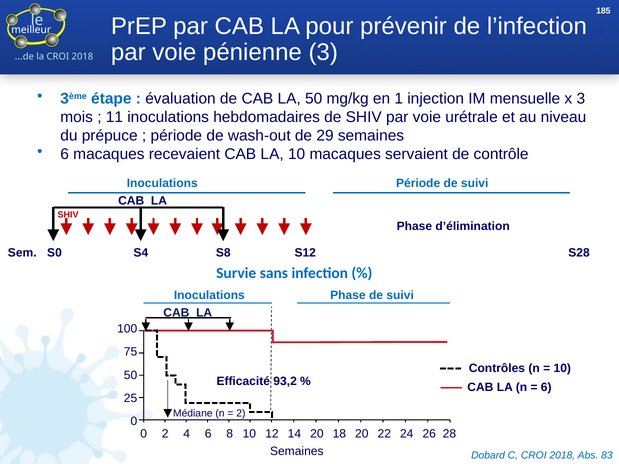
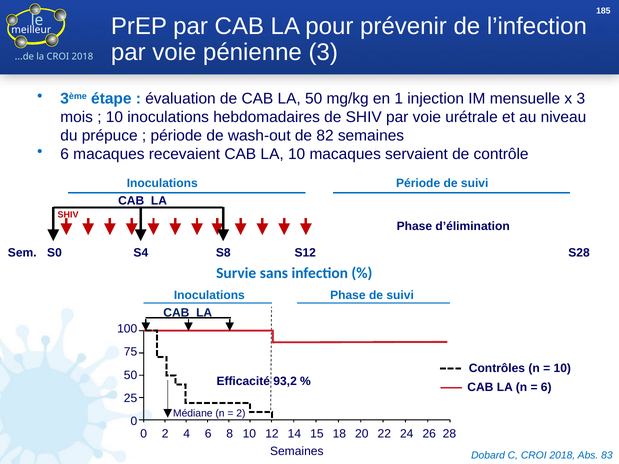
11: 11 -> 10 (114, 117)
29: 29 -> 82 (325, 136)
14 20: 20 -> 15 (317, 434)
